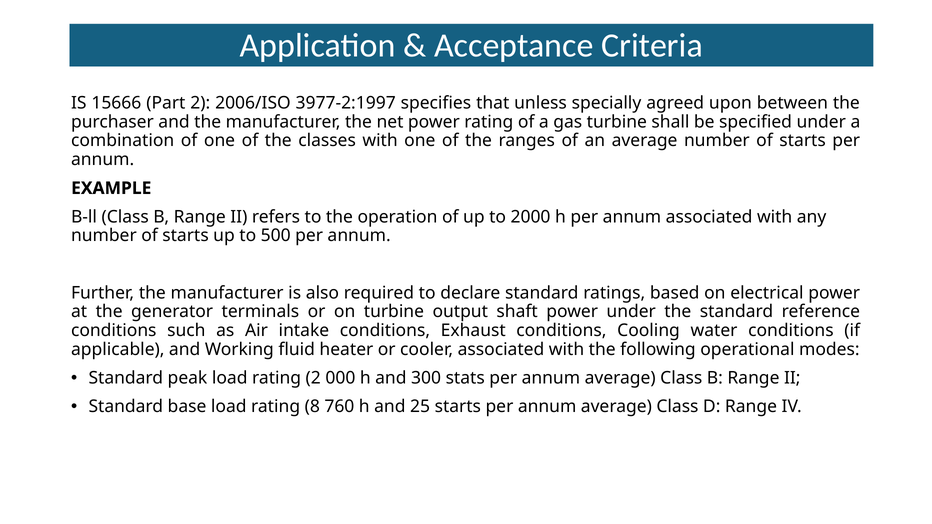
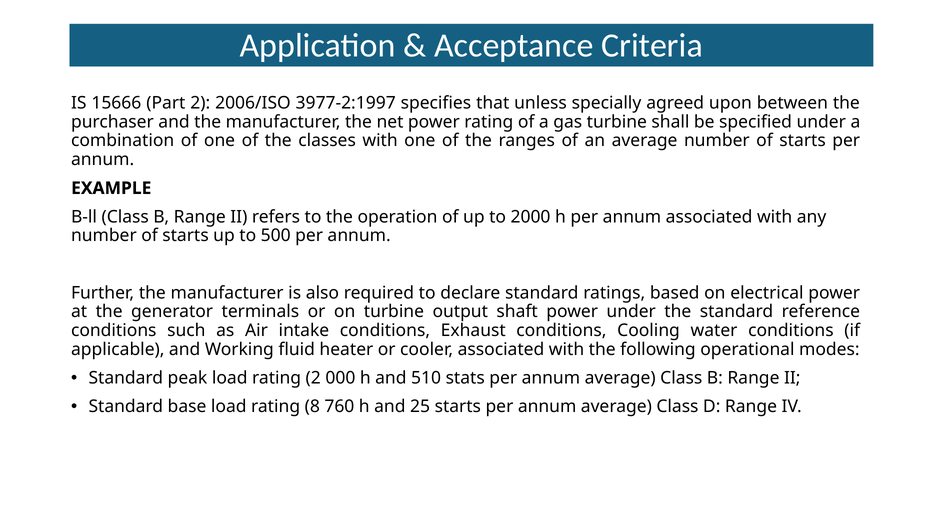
300: 300 -> 510 (426, 378)
